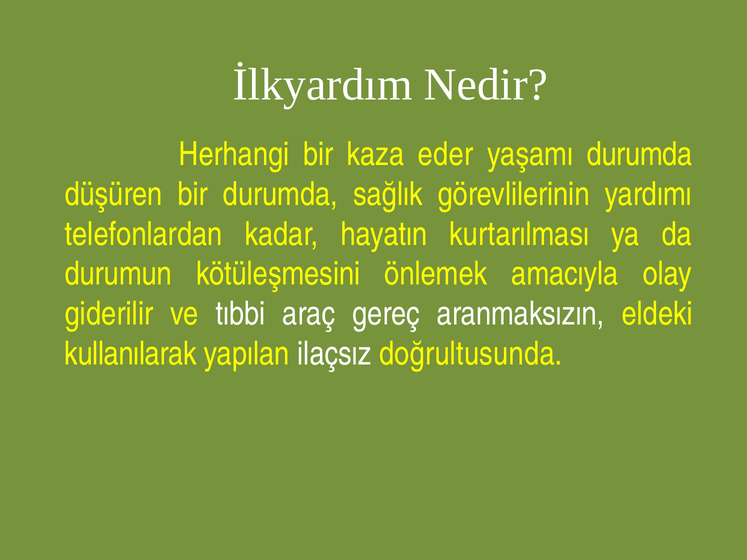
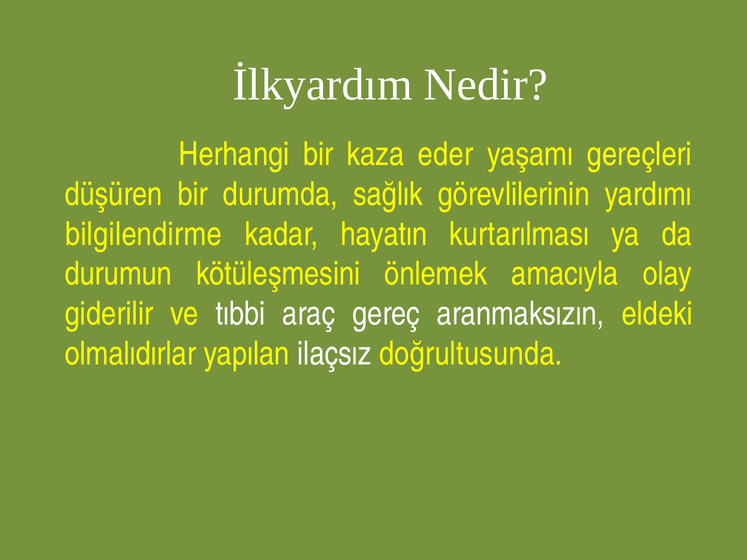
yaşamı durumda: durumda -> gereçleri (639, 154)
telefonlardan: telefonlardan -> bilgilendirme (143, 234)
kullanılarak: kullanılarak -> olmalıdırlar (130, 354)
